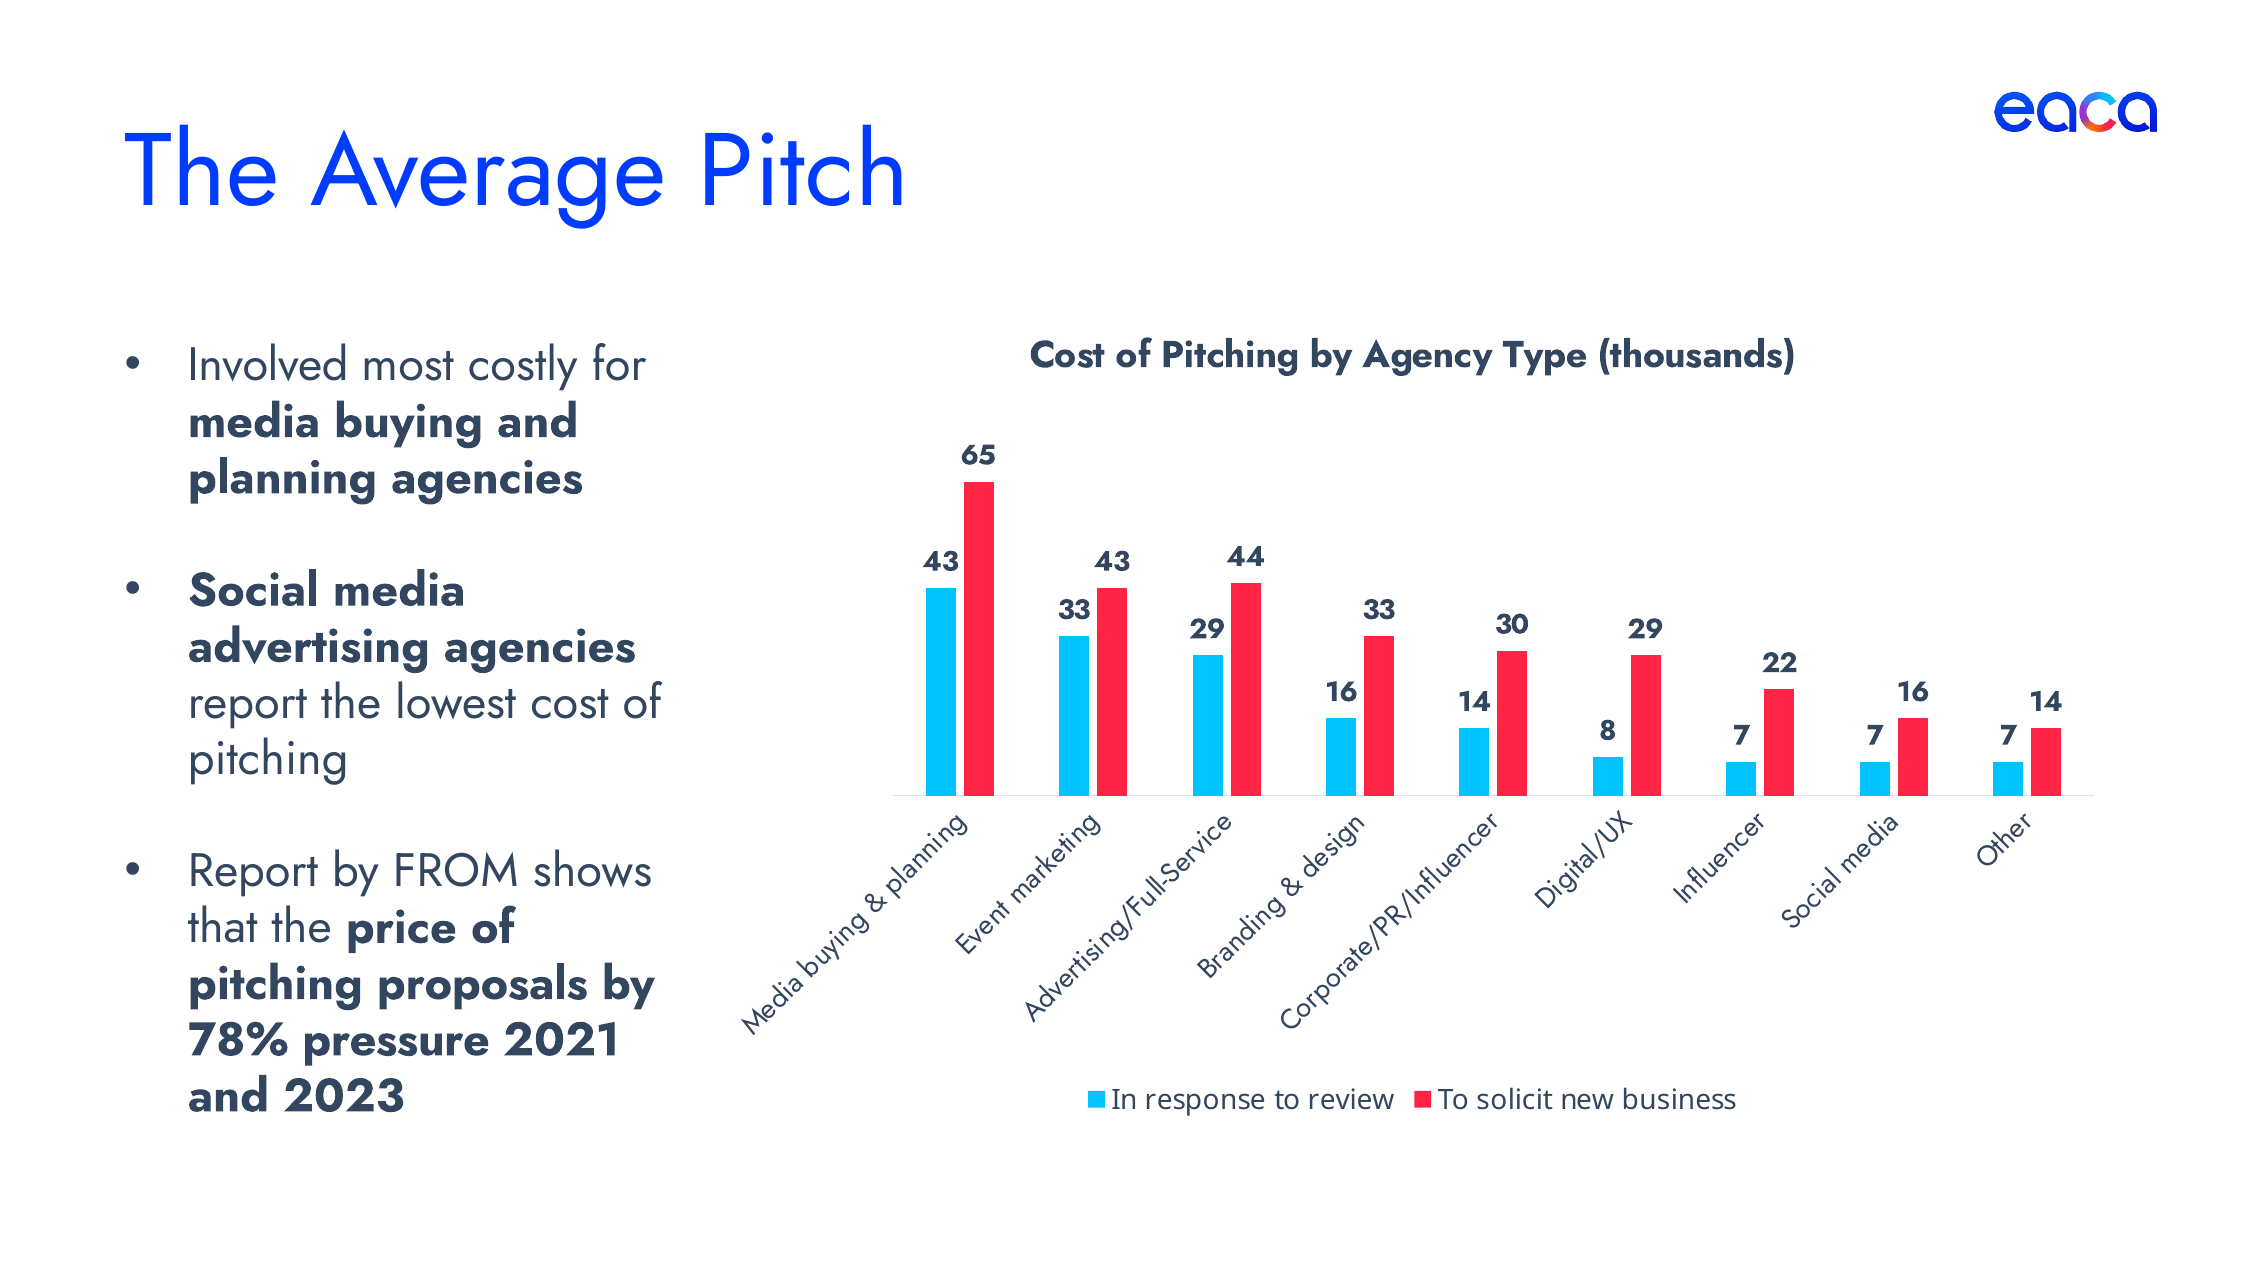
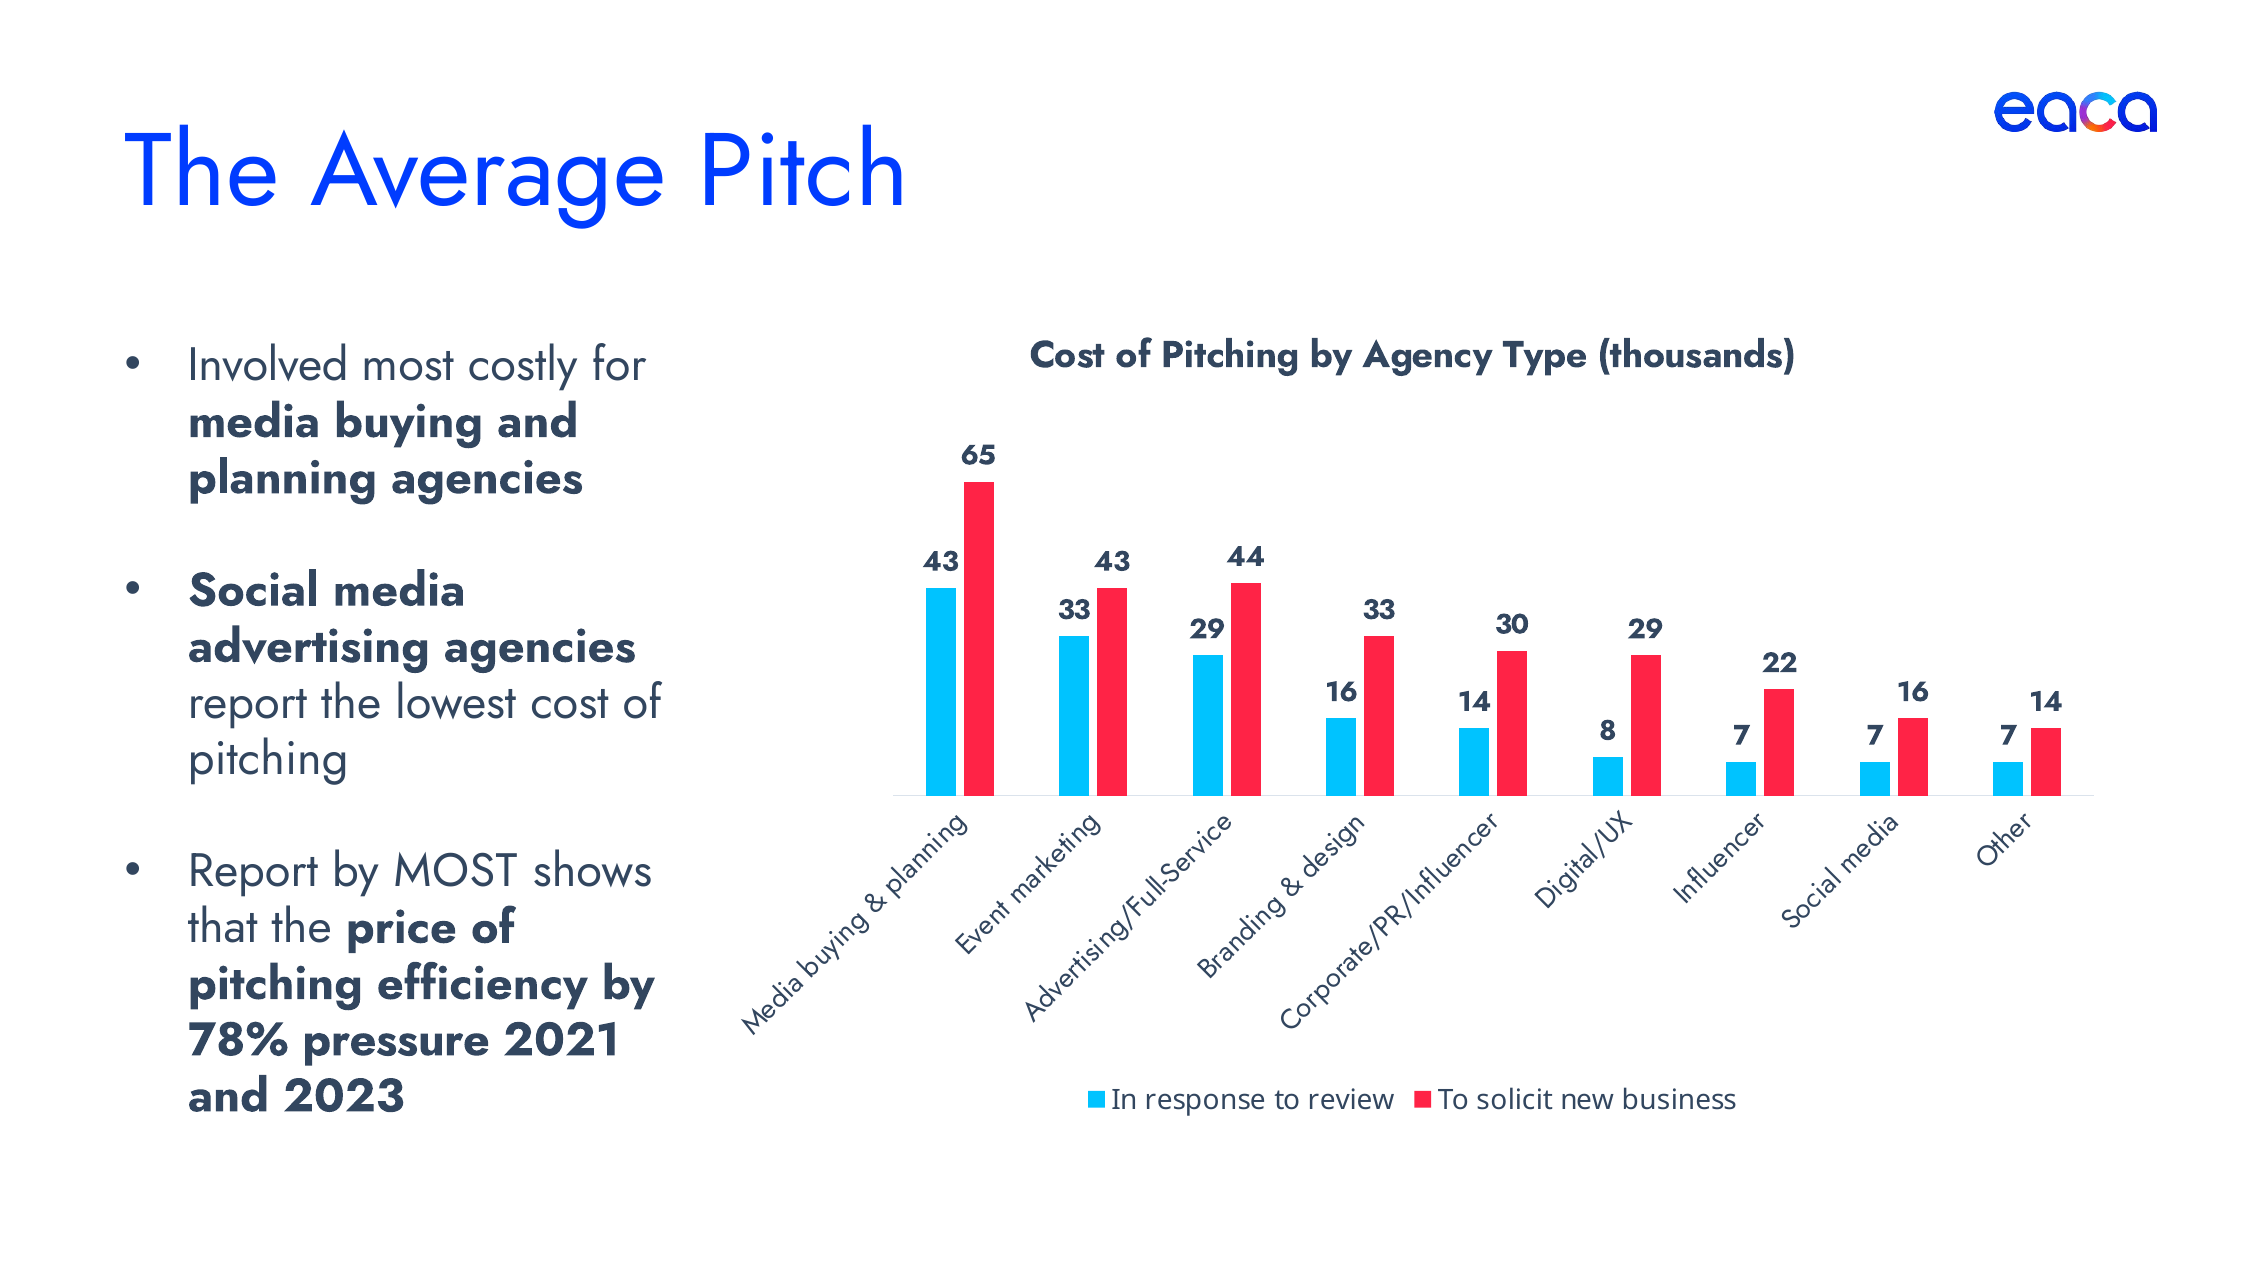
by FROM: FROM -> MOST (456, 871)
proposals: proposals -> efficiency (482, 984)
